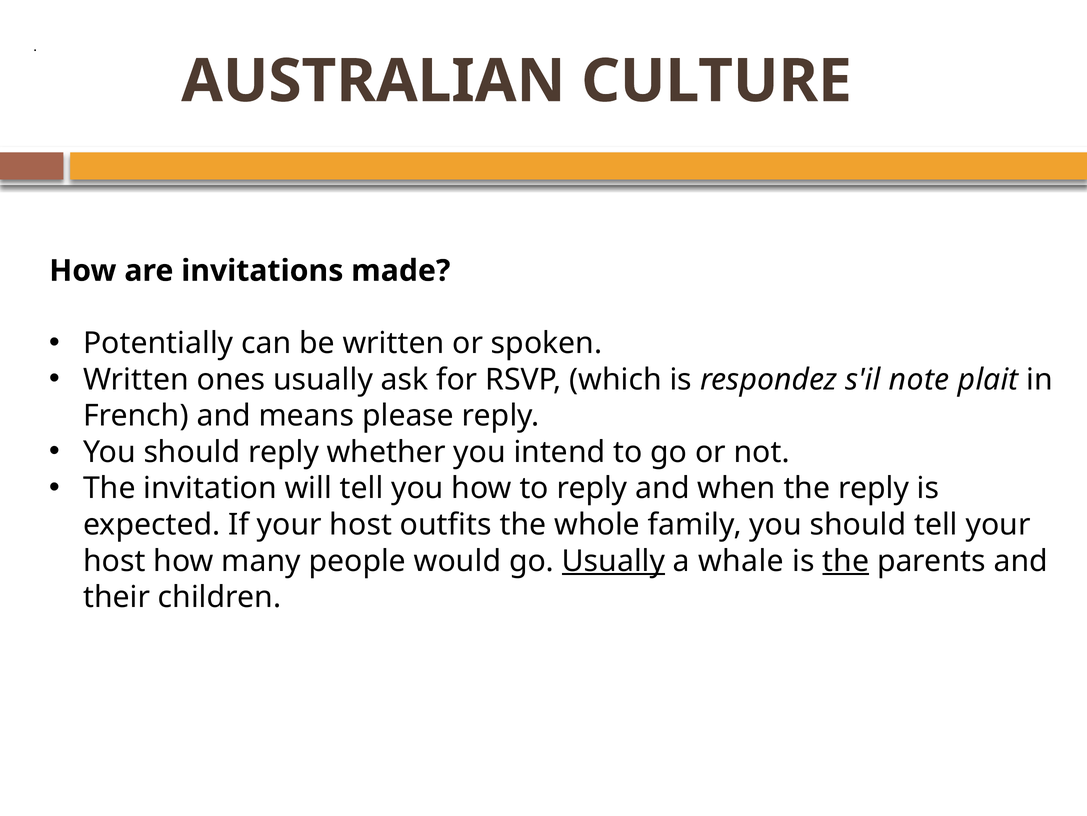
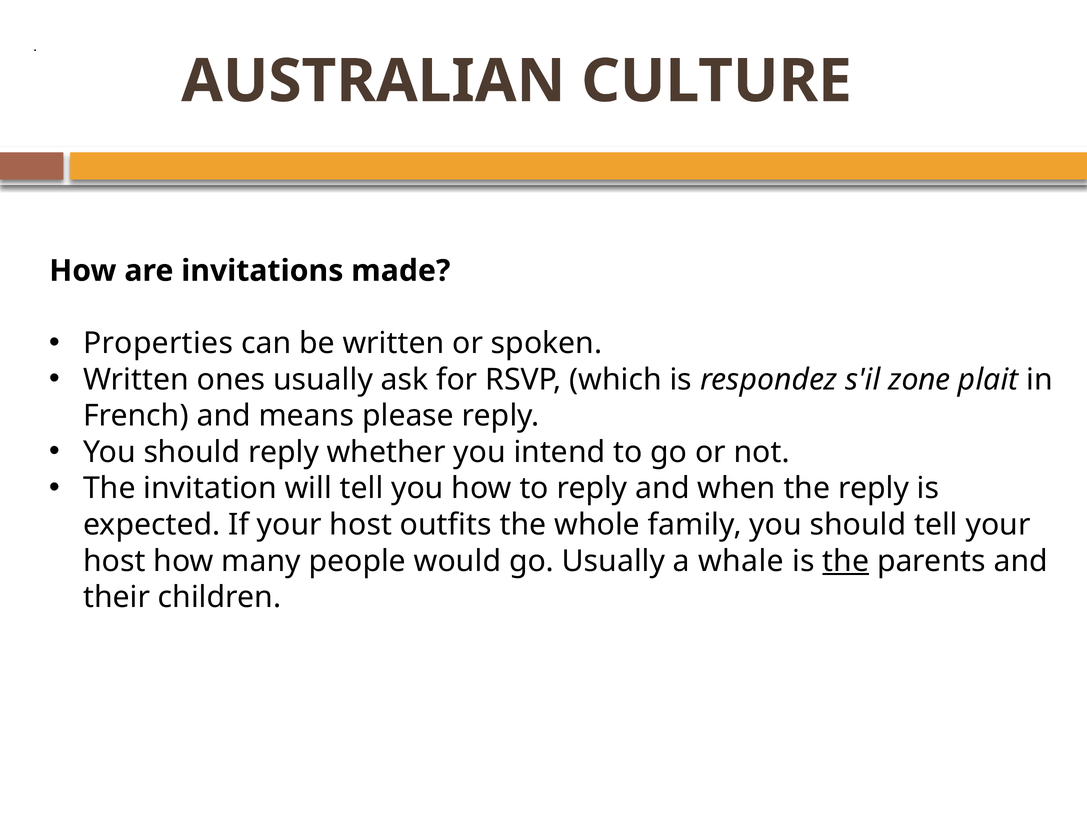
Potentially: Potentially -> Properties (158, 343)
note: note -> zone (919, 379)
Usually underline: present -> none (614, 561)
